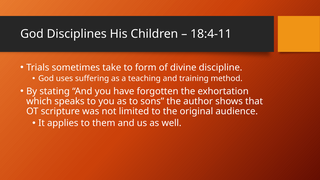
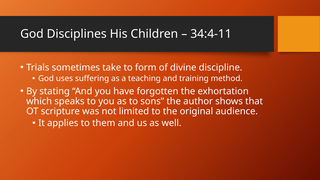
18:4-11: 18:4-11 -> 34:4-11 (211, 34)
